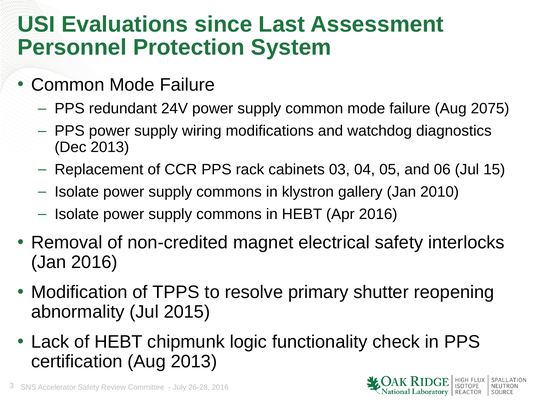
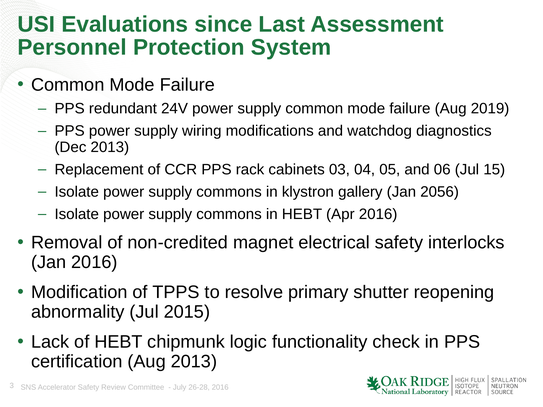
2075: 2075 -> 2019 (490, 109)
2010: 2010 -> 2056 (440, 192)
